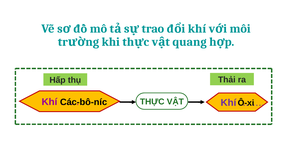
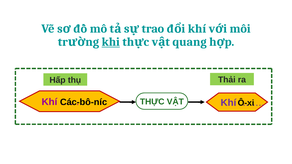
khi underline: none -> present (111, 42)
